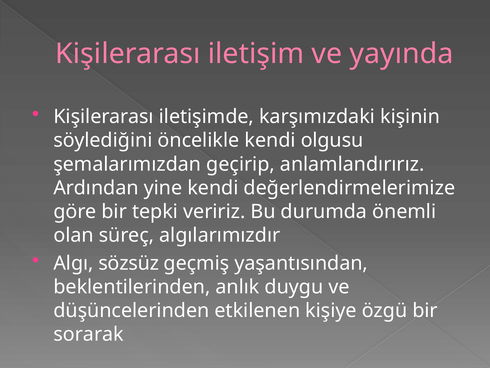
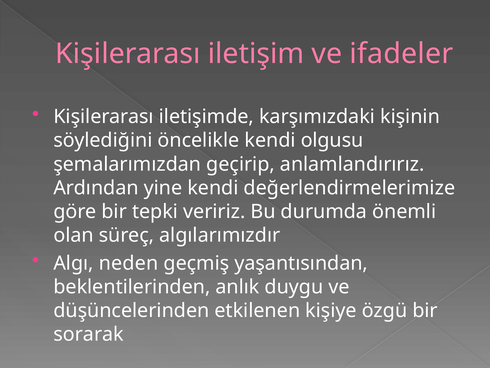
yayında: yayında -> ifadeler (401, 54)
sözsüz: sözsüz -> neden (128, 263)
